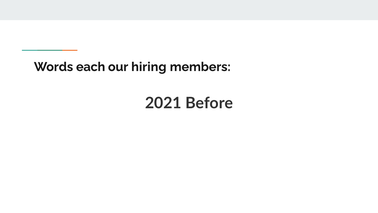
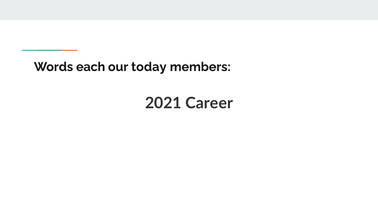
hiring: hiring -> today (149, 67)
Before: Before -> Career (209, 103)
